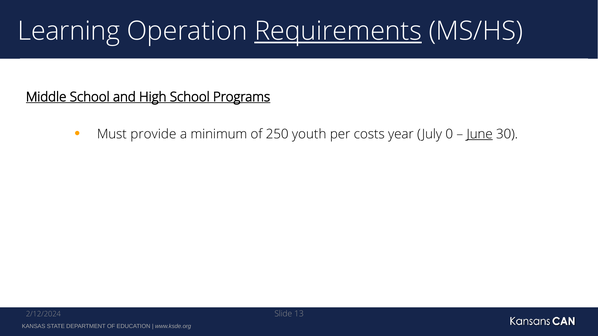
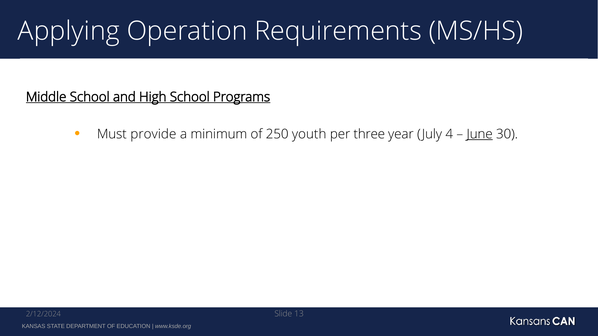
Learning: Learning -> Applying (69, 31)
Requirements underline: present -> none (338, 31)
costs: costs -> three (369, 134)
0: 0 -> 4 (449, 134)
